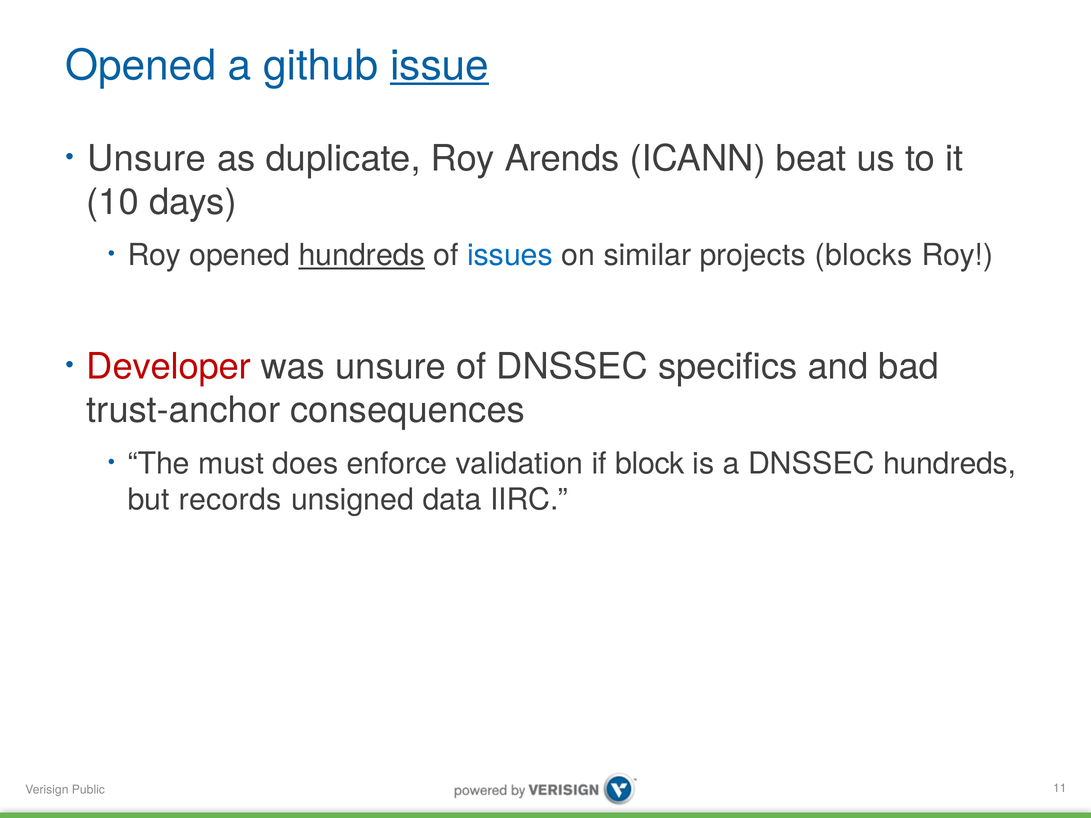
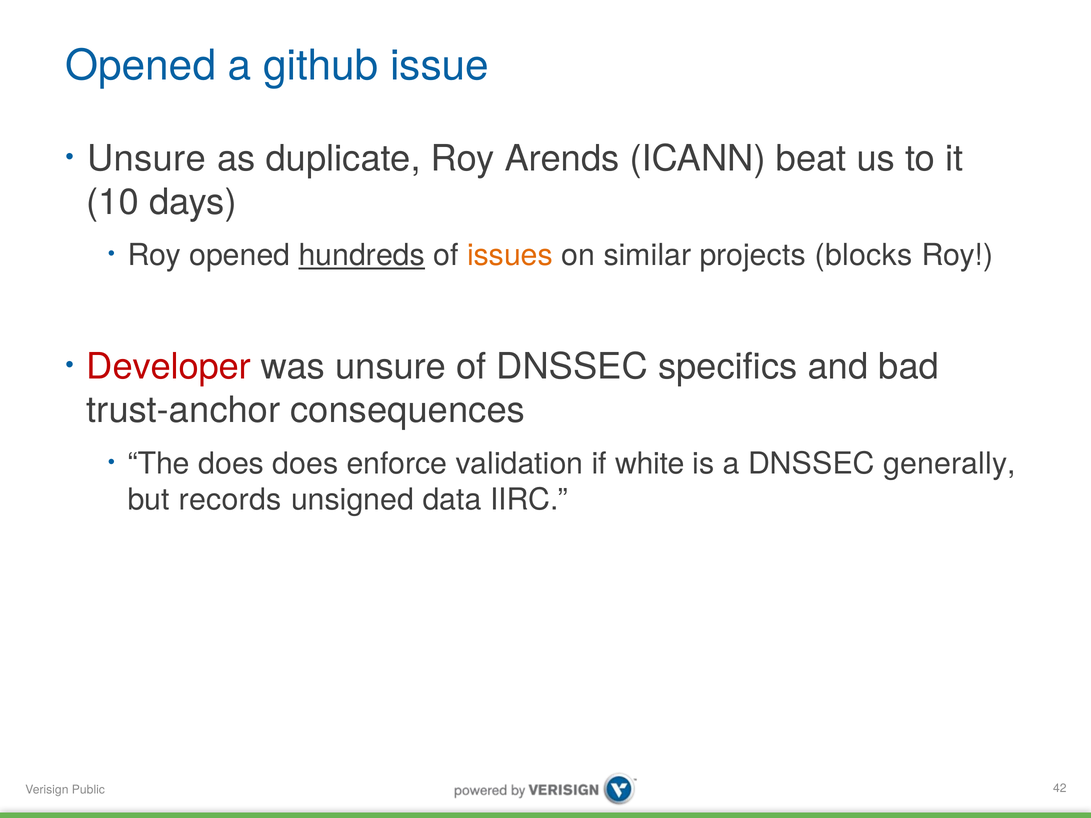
issue underline: present -> none (439, 66)
issues colour: blue -> orange (510, 255)
The must: must -> does (231, 464)
block: block -> white (650, 464)
DNSSEC hundreds: hundreds -> generally (949, 464)
11: 11 -> 42 (1060, 788)
